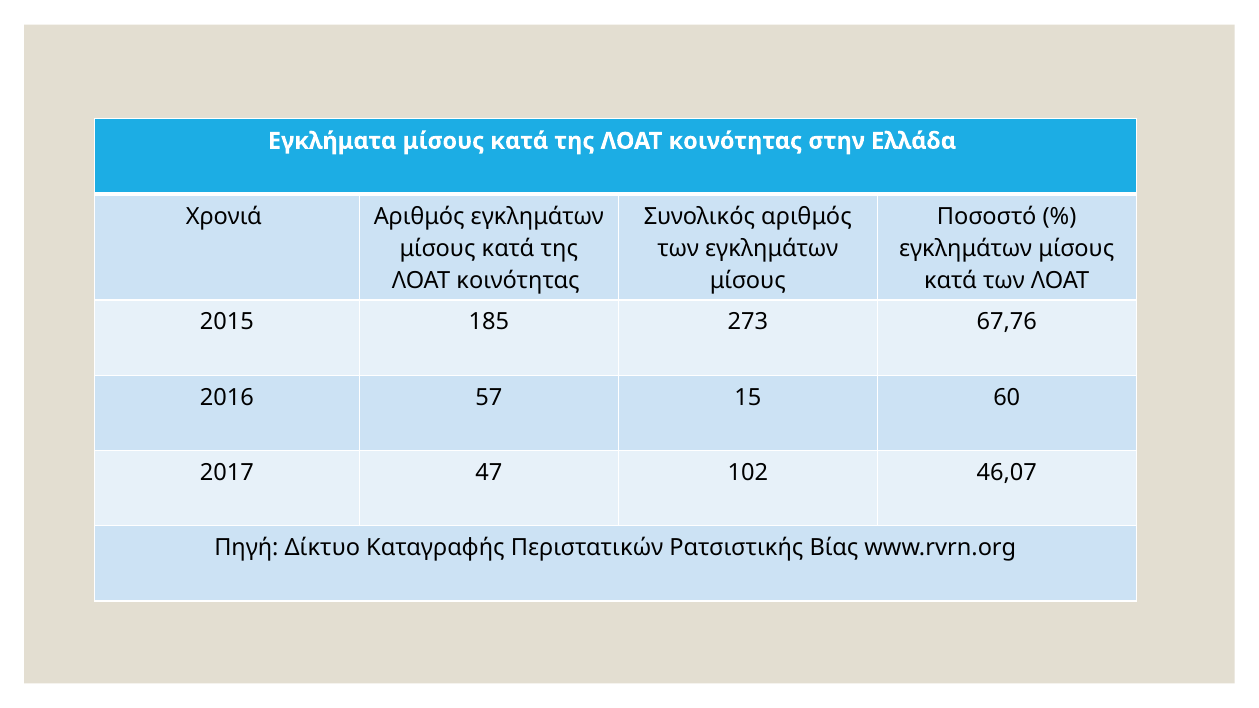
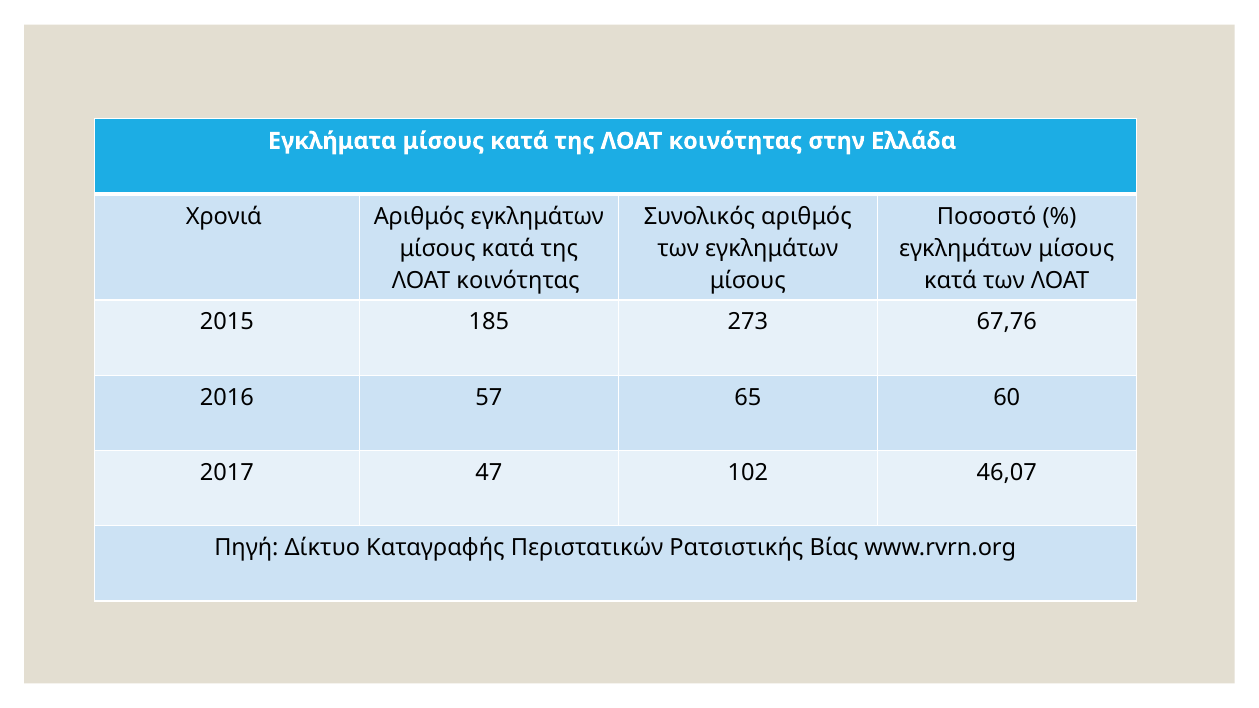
15: 15 -> 65 (748, 397)
